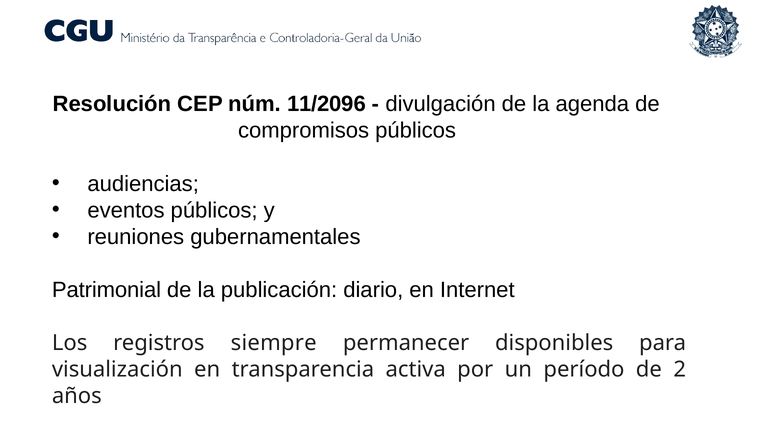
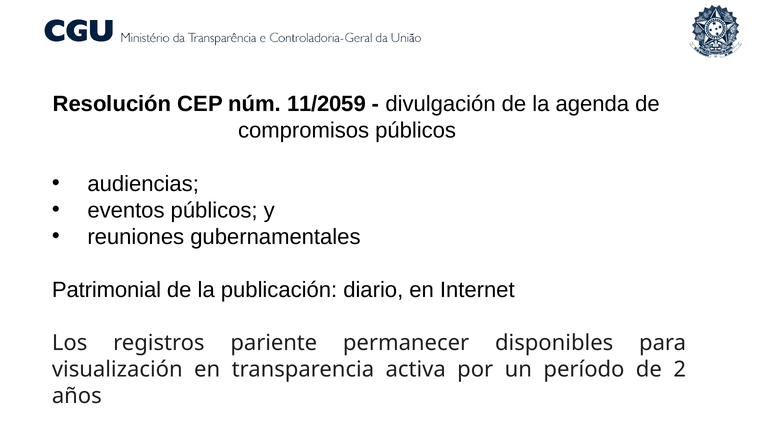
11/2096: 11/2096 -> 11/2059 (326, 104)
siempre: siempre -> pariente (274, 343)
